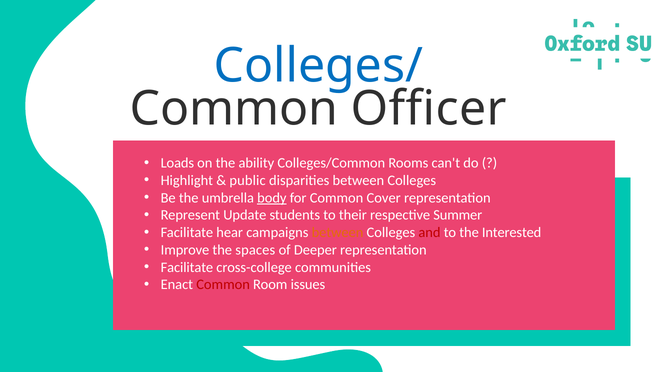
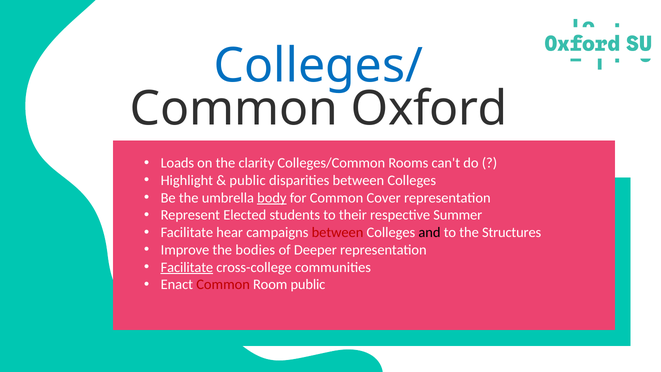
Officer: Officer -> Oxford (429, 109)
ability: ability -> clarity (256, 163)
Update: Update -> Elected (245, 215)
between colour: orange -> red (338, 232)
and colour: red -> black (429, 232)
Interested: Interested -> Structures (512, 232)
spaces: spaces -> bodies (255, 250)
Facilitate underline: none -> present (187, 267)
Room issues: issues -> public (308, 284)
